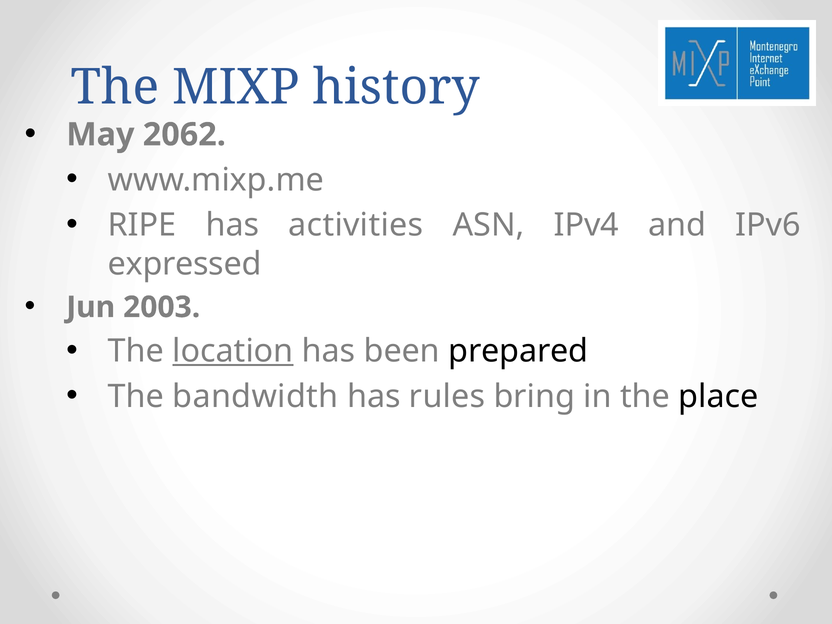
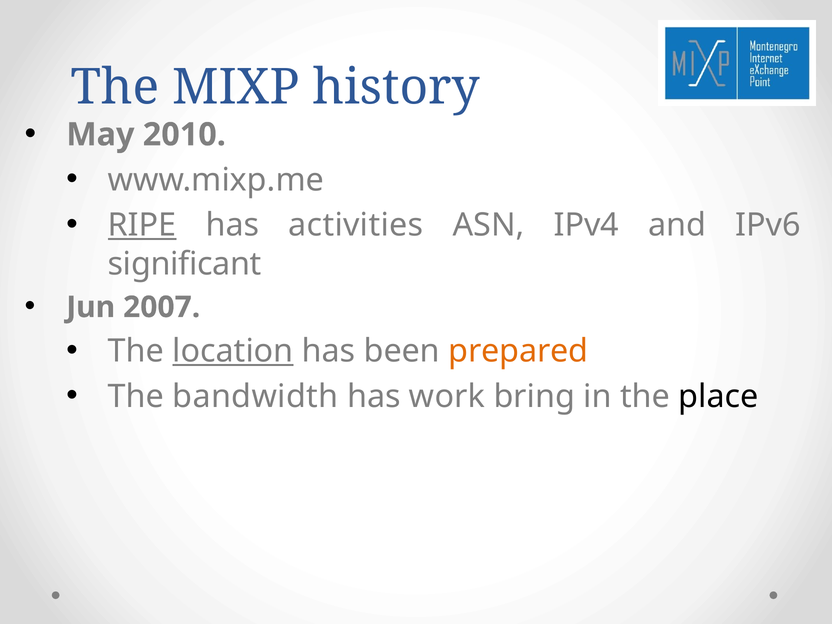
2062: 2062 -> 2010 (184, 135)
RIPE underline: none -> present (142, 225)
expressed: expressed -> significant (185, 264)
2003: 2003 -> 2007 (162, 307)
prepared colour: black -> orange (518, 351)
rules: rules -> work (447, 396)
